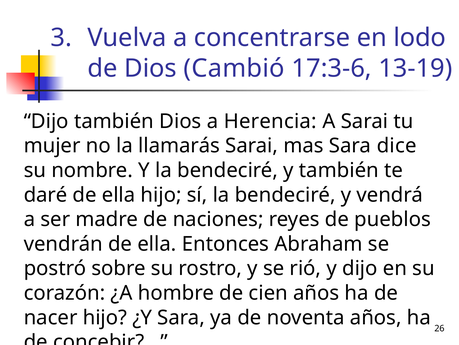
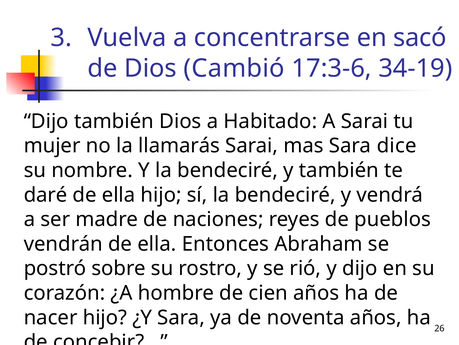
lodo: lodo -> sacó (420, 38)
13-19: 13-19 -> 34-19 (415, 68)
Herencia: Herencia -> Habitado (270, 121)
